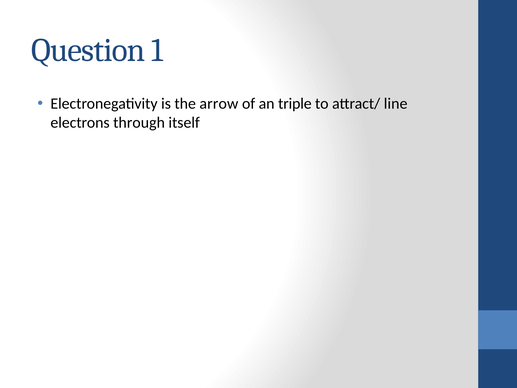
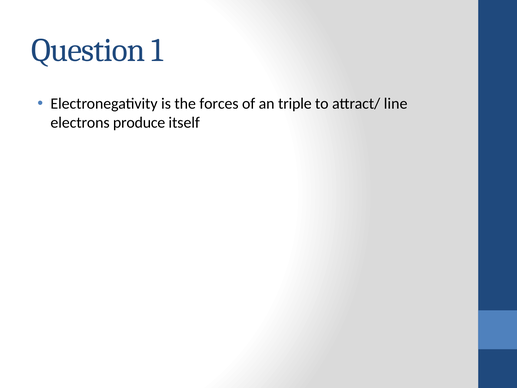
arrow: arrow -> forces (219, 104)
through: through -> produce (139, 123)
